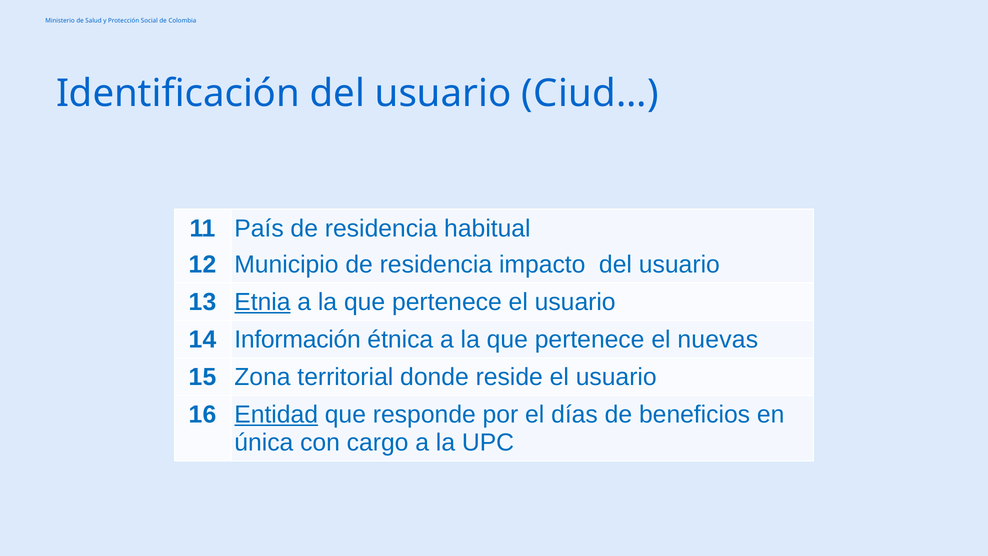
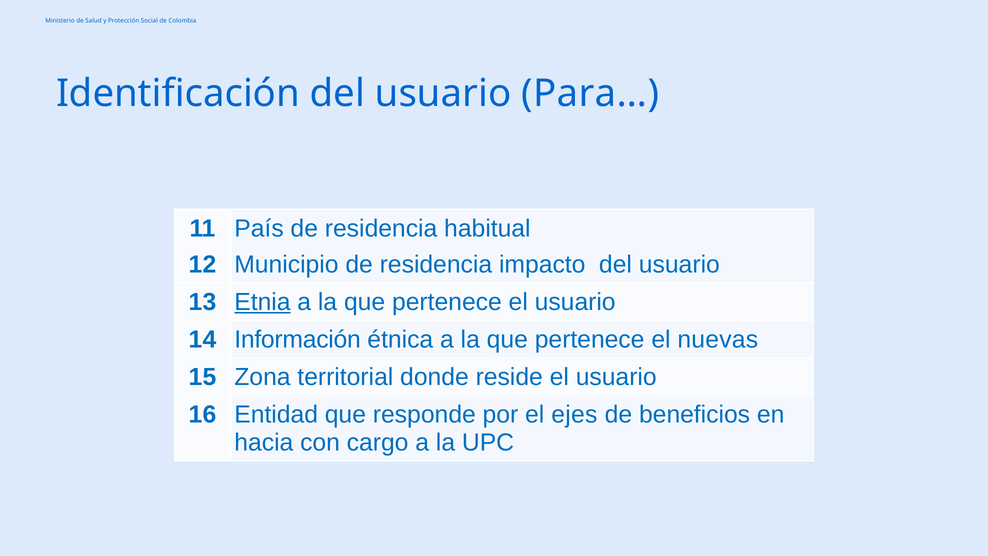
Ciud…: Ciud… -> Para… (590, 94)
Entidad underline: present -> none (276, 415)
días: días -> ejes (574, 415)
única: única -> hacia (264, 442)
